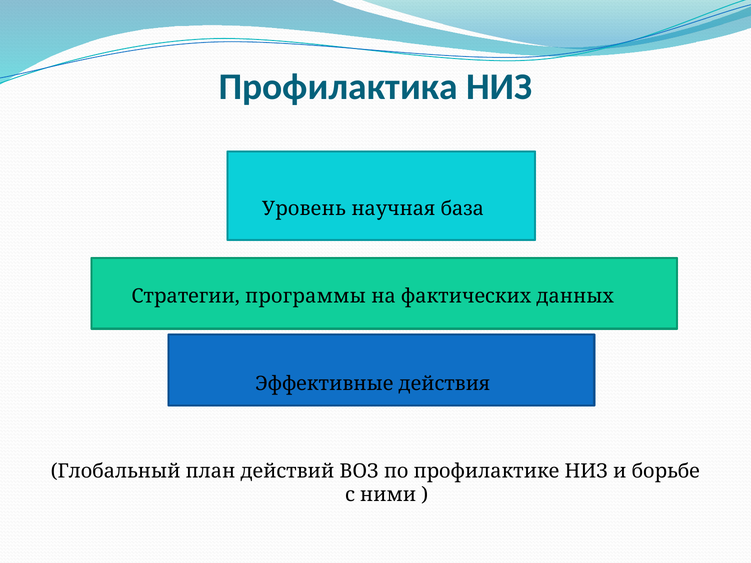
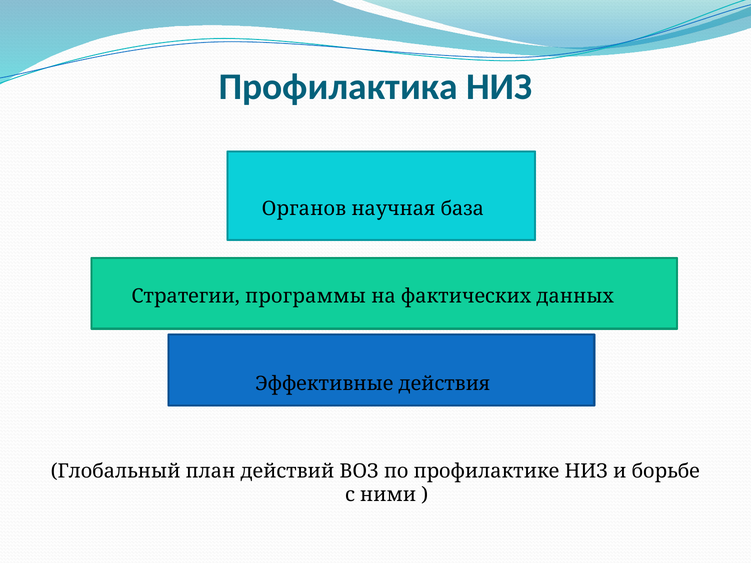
Уровень: Уровень -> Органов (304, 209)
